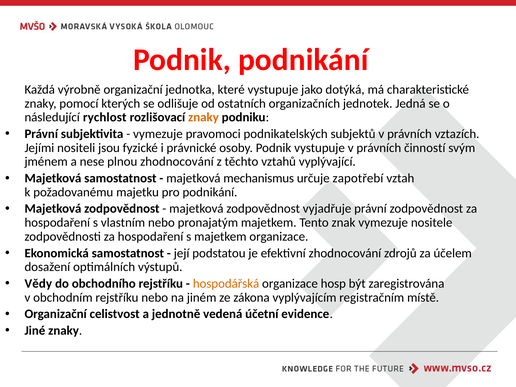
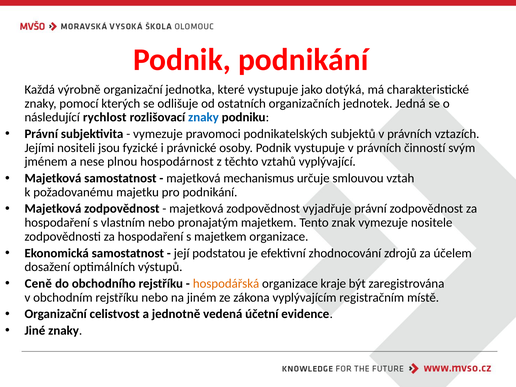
znaky colour: orange -> blue (203, 117)
plnou zhodnocování: zhodnocování -> hospodárnost (177, 162)
zapotřebí: zapotřebí -> smlouvou (358, 178)
Vědy: Vědy -> Ceně (38, 284)
hosp: hosp -> kraje (333, 284)
